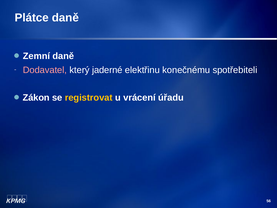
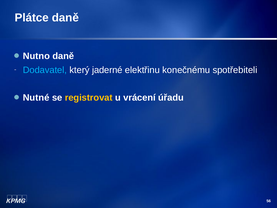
Zemní: Zemní -> Nutno (36, 56)
Dodavatel colour: pink -> light blue (45, 70)
Zákon: Zákon -> Nutné (36, 98)
